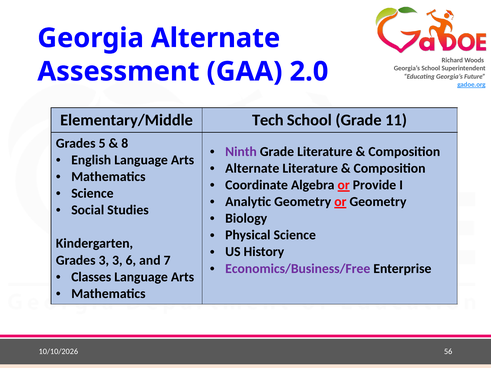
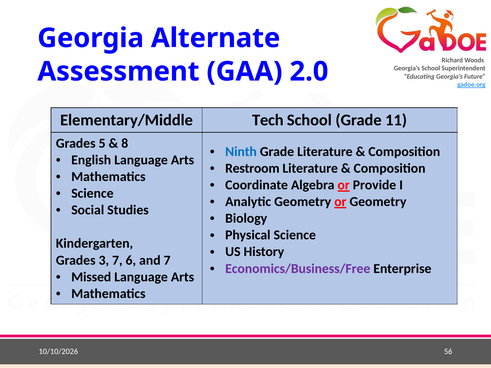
Ninth colour: purple -> blue (241, 152)
Alternate: Alternate -> Restroom (252, 168)
3 3: 3 -> 7 (117, 260)
Classes: Classes -> Missed (91, 277)
